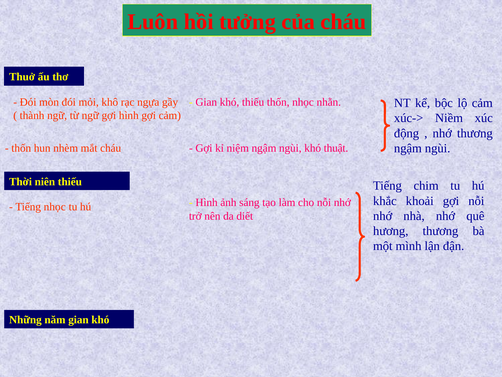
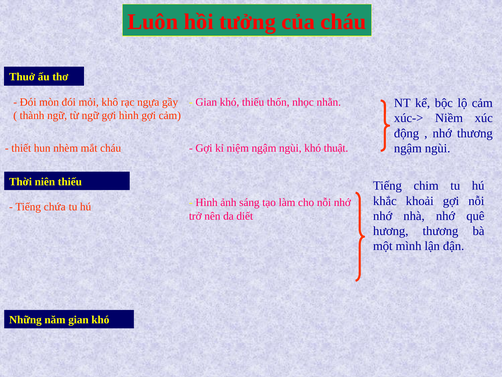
thốn: thốn -> thiết (21, 148)
Tiếng nhọc: nhọc -> chứa (55, 207)
